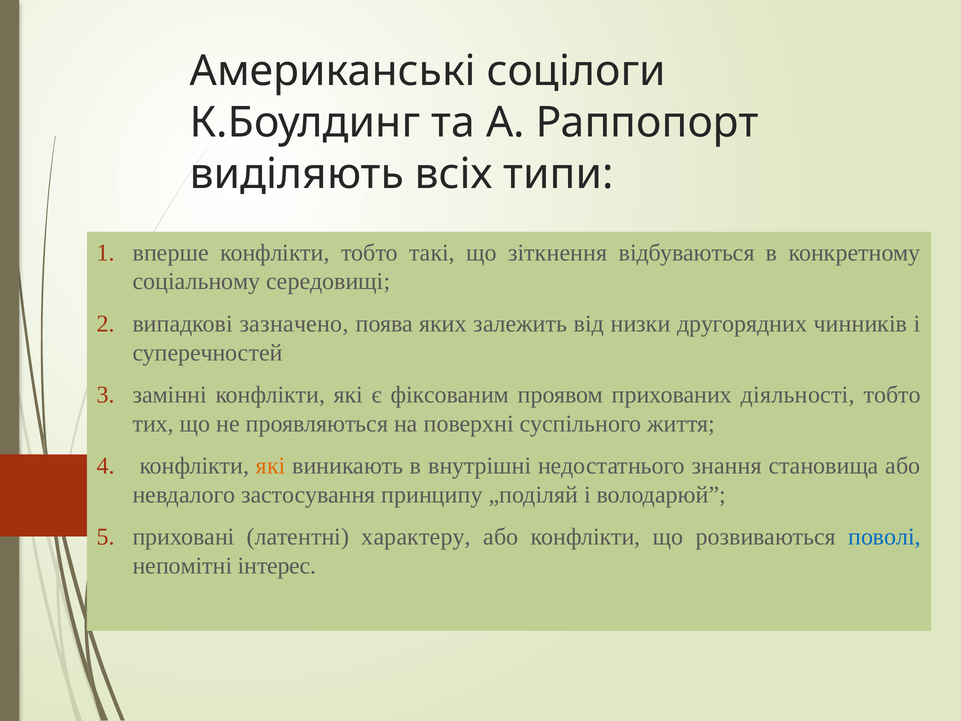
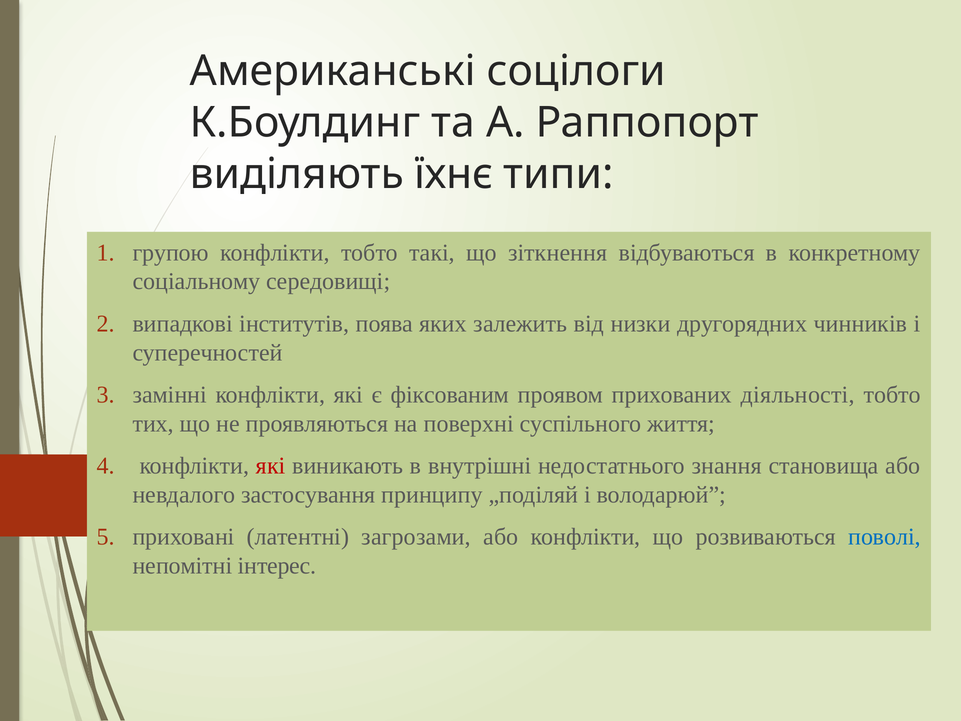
всіх: всіх -> їхнє (454, 174)
вперше: вперше -> групою (171, 253)
зазначено: зазначено -> інститутів (294, 324)
які colour: orange -> red (271, 466)
характеру: характеру -> загрозами (416, 537)
